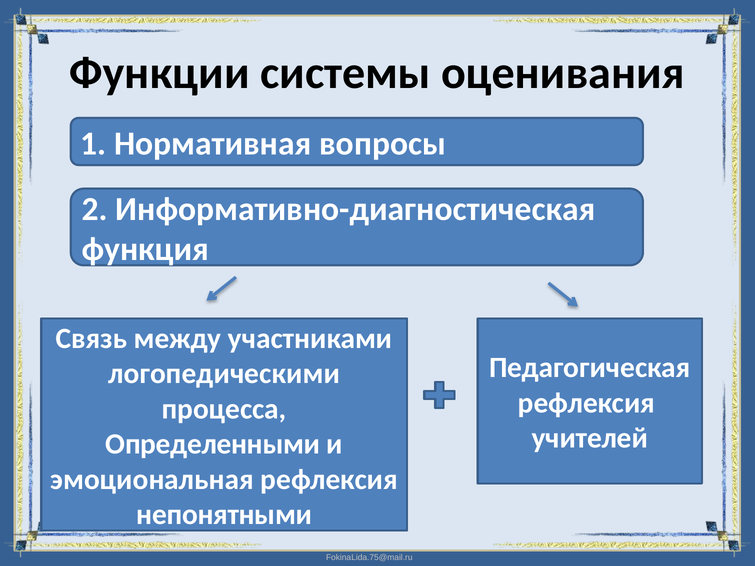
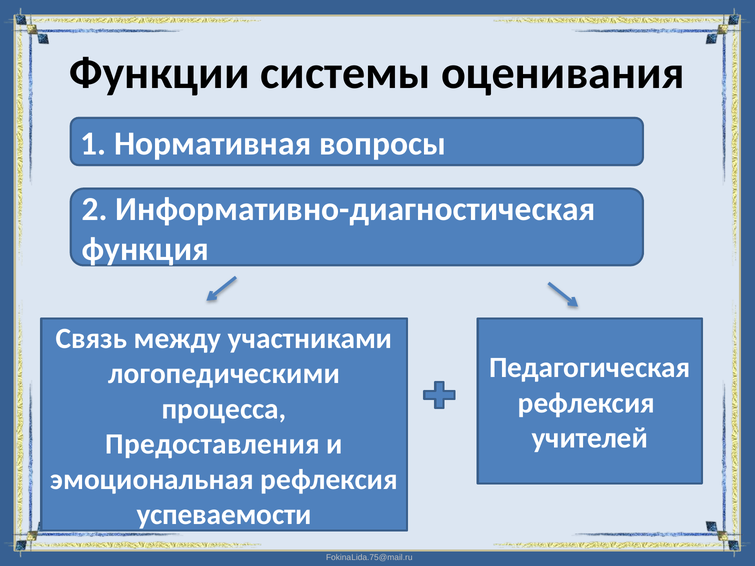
Определенными: Определенными -> Предоставления (213, 444)
непонятными: непонятными -> успеваемости (224, 515)
